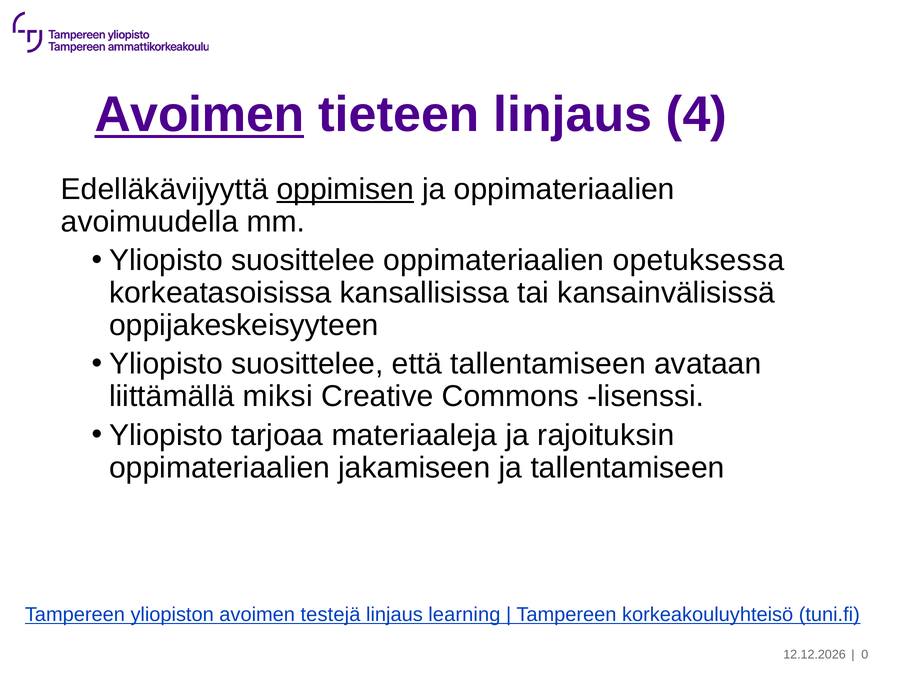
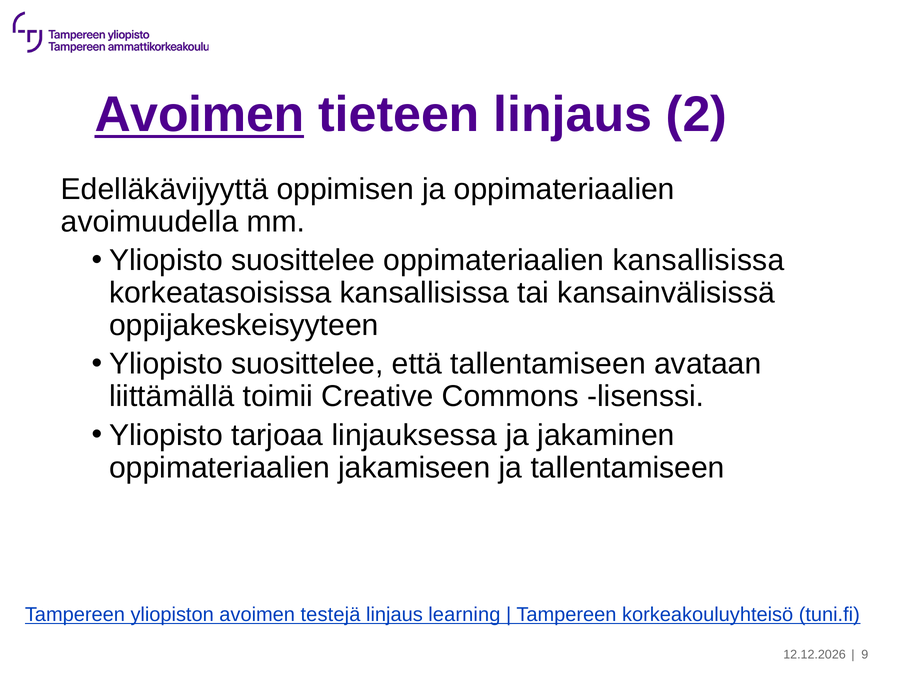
4: 4 -> 2 (697, 115)
oppimisen underline: present -> none (345, 189)
oppimateriaalien opetuksessa: opetuksessa -> kansallisissa (698, 260)
miksi: miksi -> toimii (278, 397)
materiaaleja: materiaaleja -> linjauksessa (414, 435)
rajoituksin: rajoituksin -> jakaminen (606, 435)
0: 0 -> 9 (865, 655)
